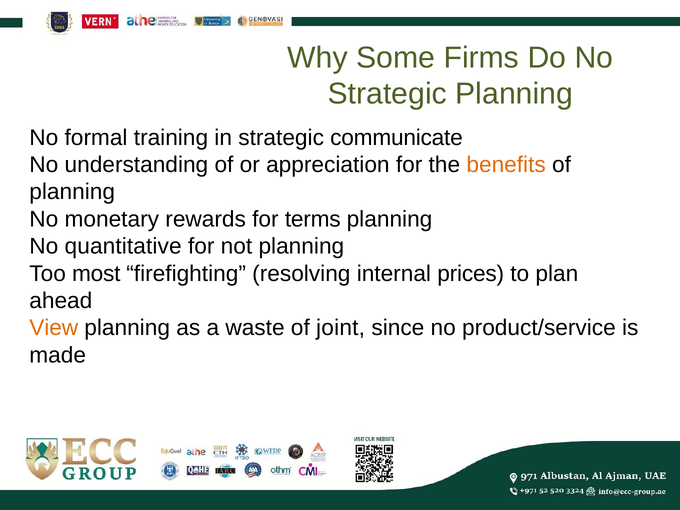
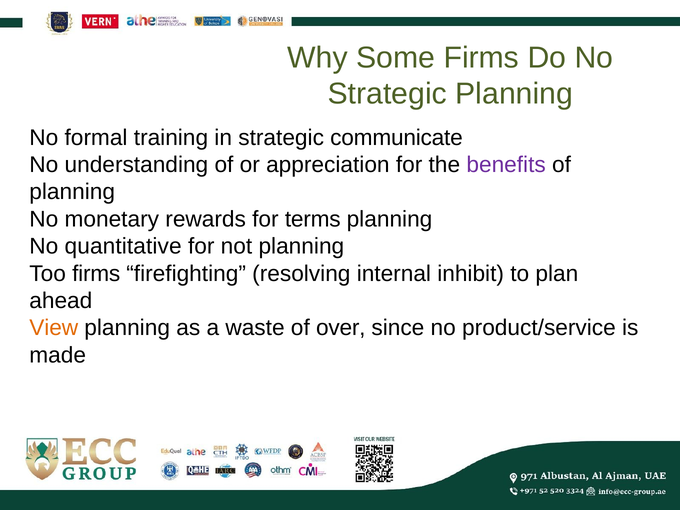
benefits colour: orange -> purple (506, 165)
Too most: most -> firms (96, 274)
prices: prices -> inhibit (471, 274)
joint: joint -> over (341, 328)
